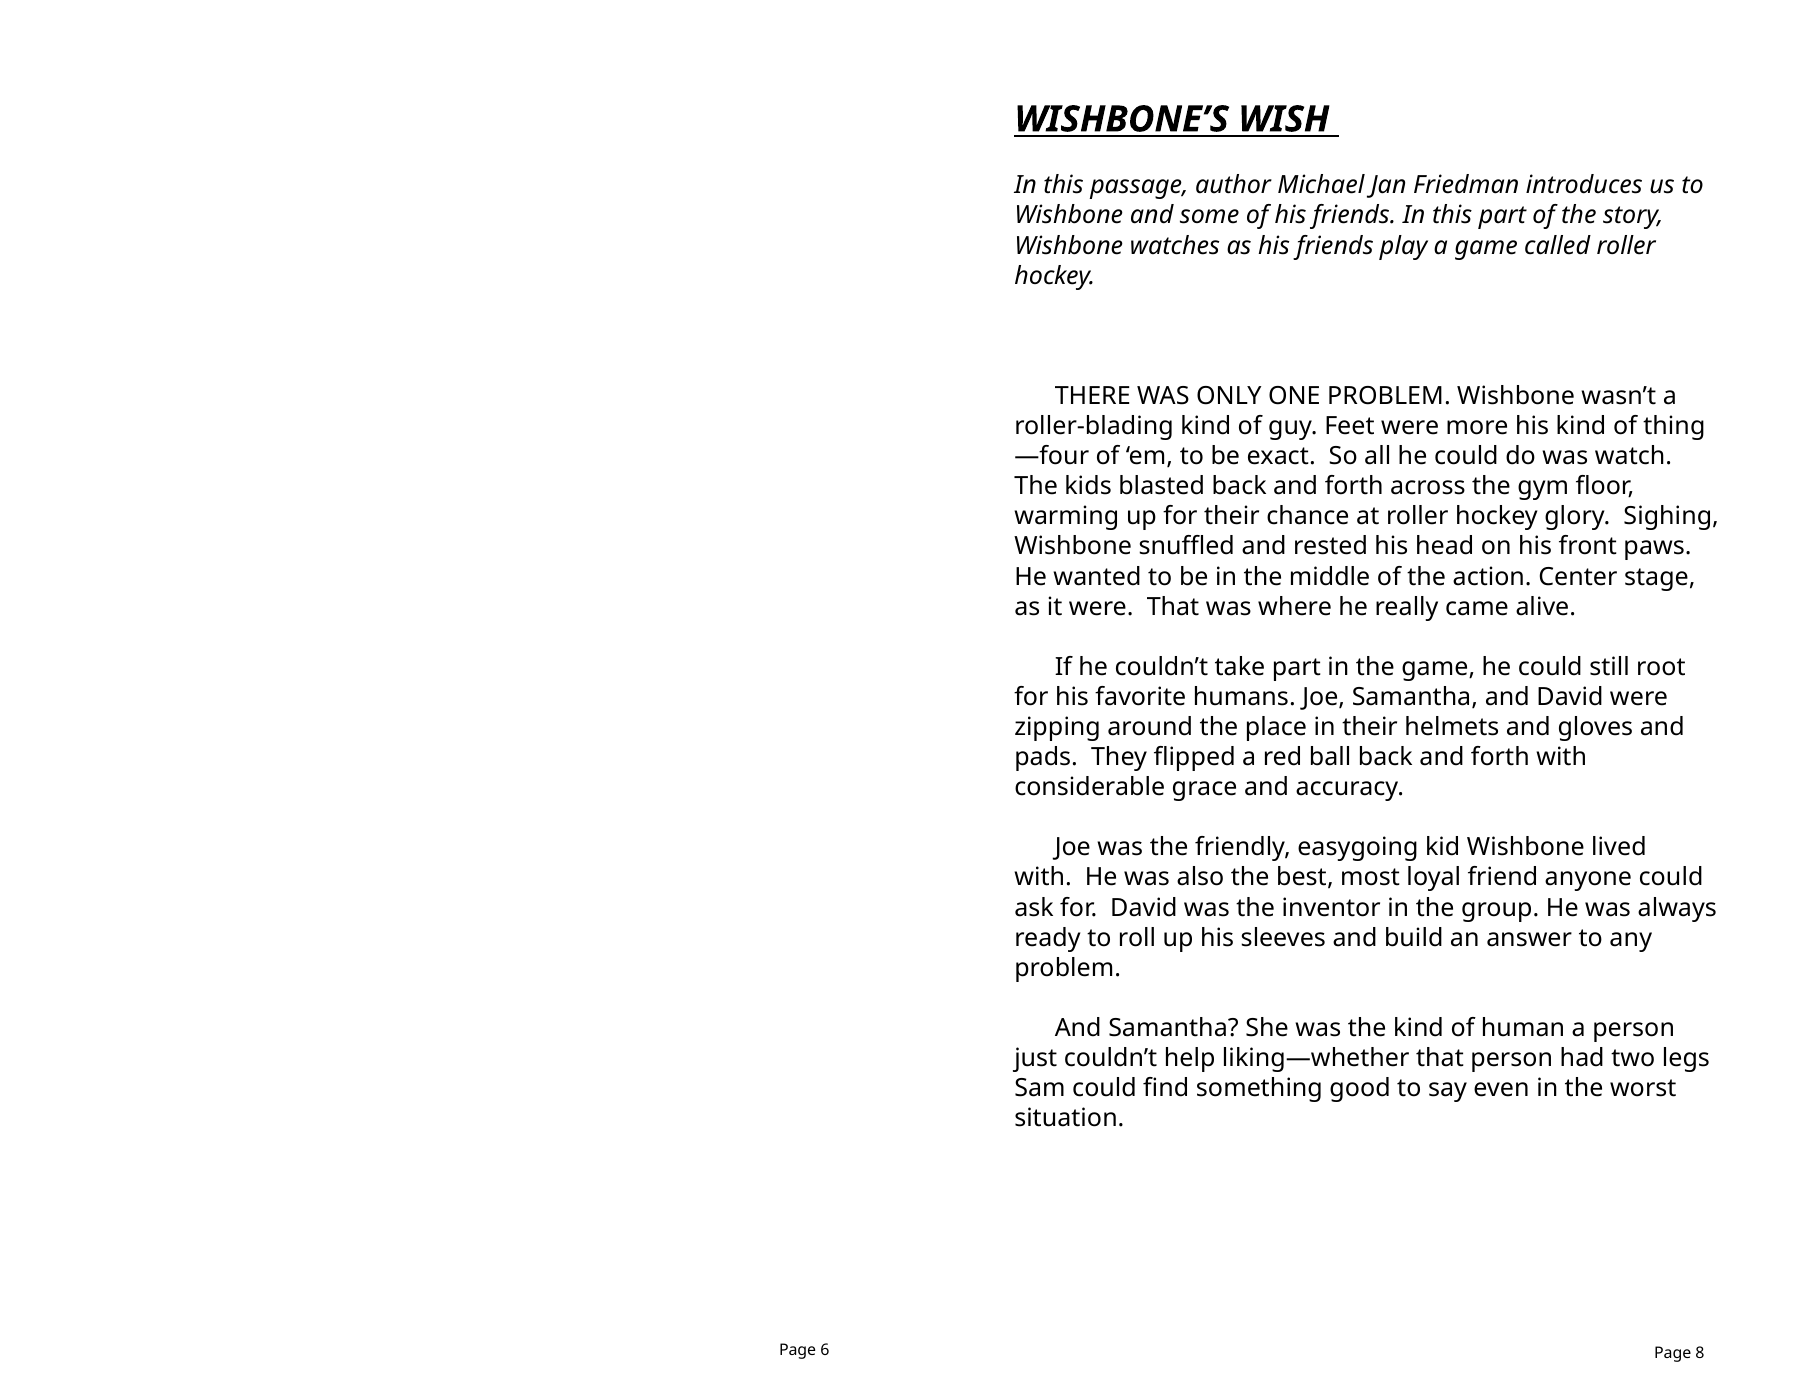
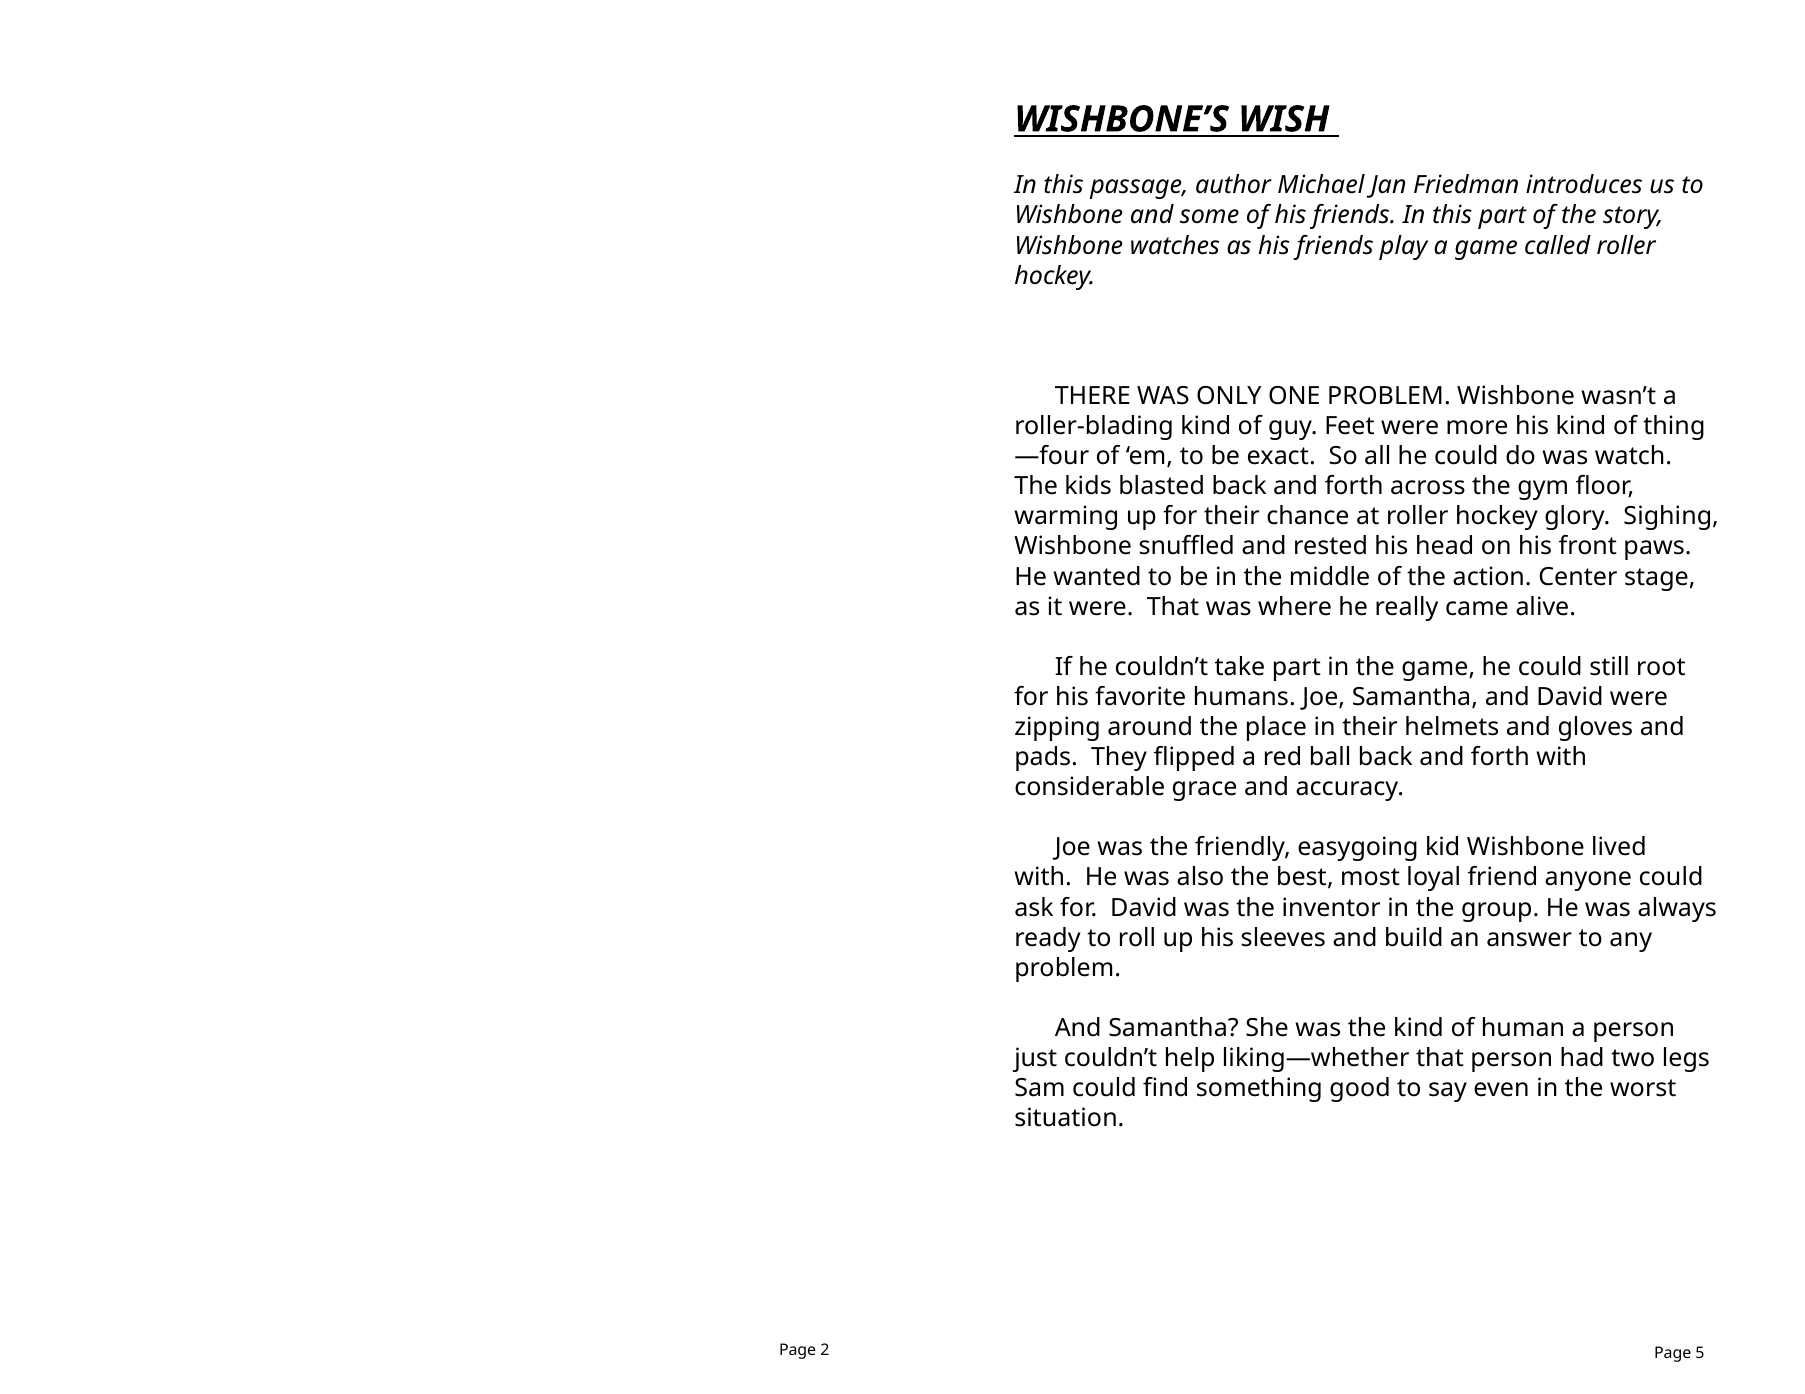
6: 6 -> 2 (825, 1351)
8: 8 -> 5 (1700, 1354)
